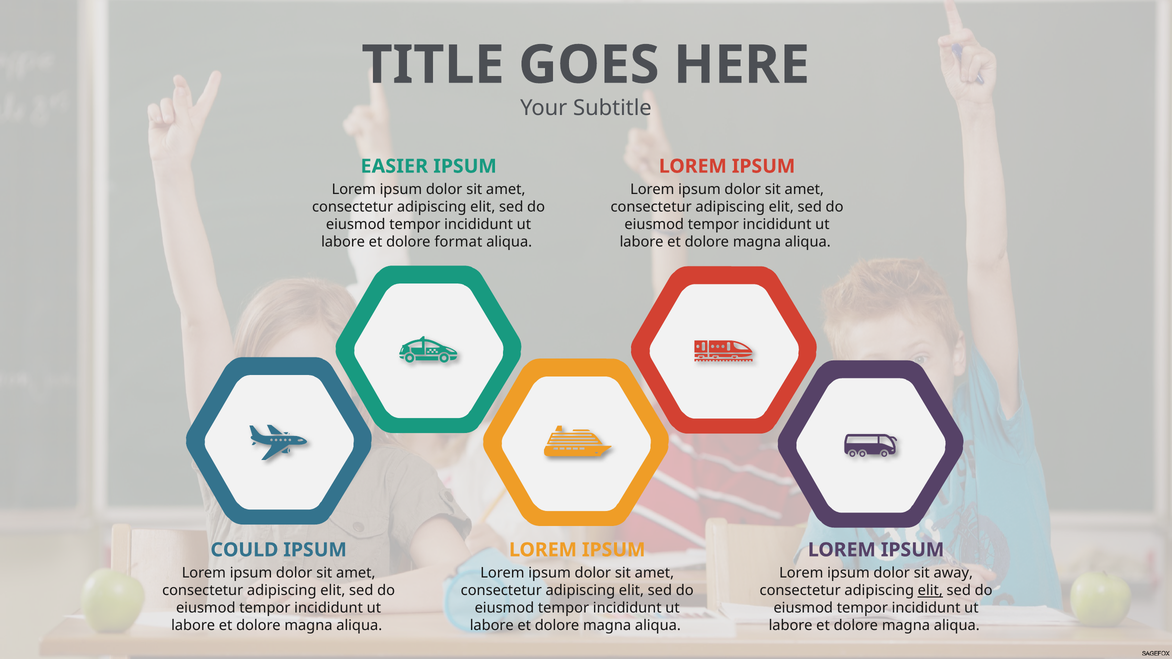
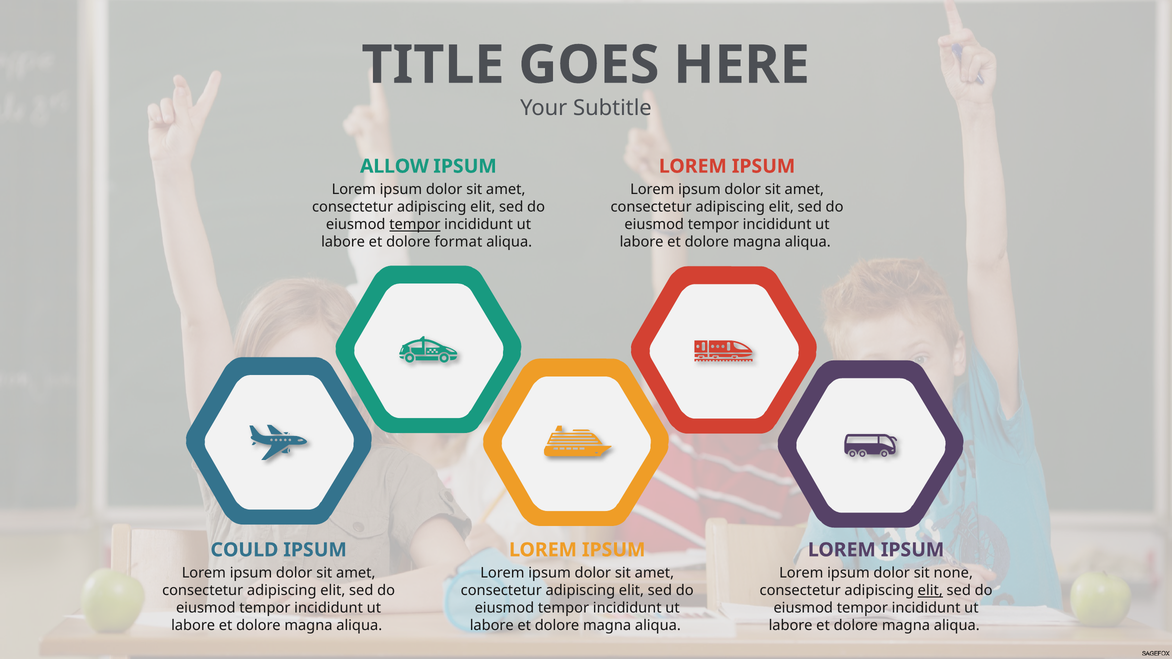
EASIER: EASIER -> ALLOW (394, 166)
tempor underline: none -> present (415, 225)
away: away -> none (953, 573)
